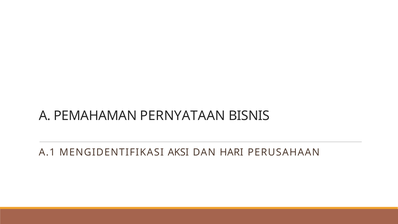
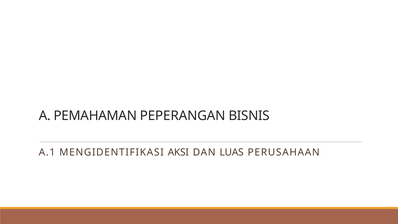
PERNYATAAN: PERNYATAAN -> PEPERANGAN (183, 116)
HARI: HARI -> LUAS (232, 152)
